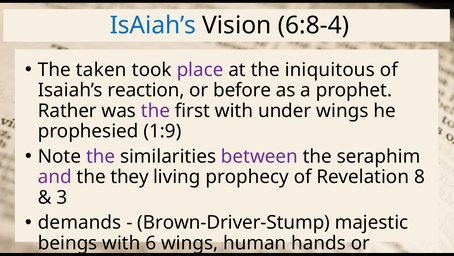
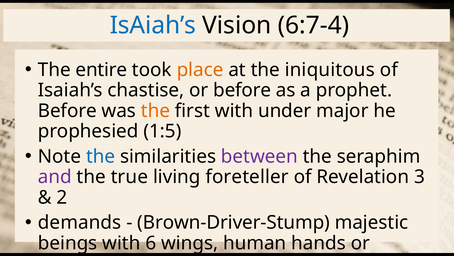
6:8-4: 6:8-4 -> 6:7-4 (314, 25)
taken: taken -> entire (101, 70)
place colour: purple -> orange (200, 70)
reaction: reaction -> chastise (146, 90)
Rather: Rather -> Before (67, 110)
the colour: purple -> orange (155, 110)
under wings: wings -> major (342, 110)
1:9: 1:9 -> 1:5 (162, 131)
the colour: purple -> blue (101, 156)
they: they -> true (129, 177)
prophecy: prophecy -> foreteller (247, 177)
8: 8 -> 3 (419, 177)
3: 3 -> 2 (62, 197)
